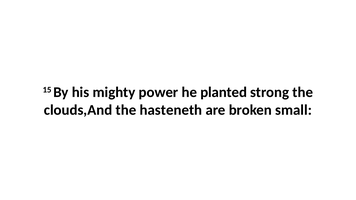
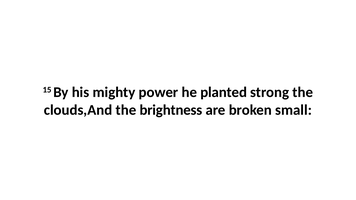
hasteneth: hasteneth -> brightness (171, 110)
